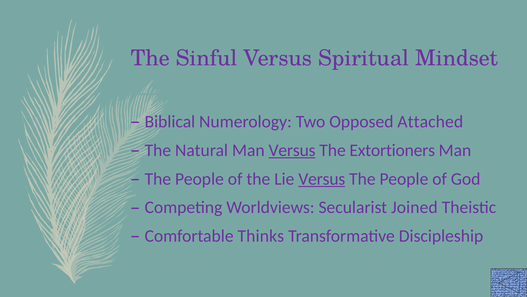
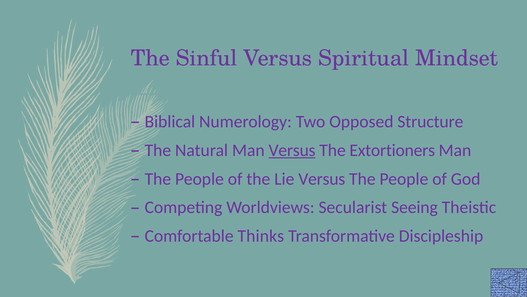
Attached: Attached -> Structure (430, 121)
Versus underline: present -> none (322, 179)
Joined: Joined -> Seeing (414, 207)
